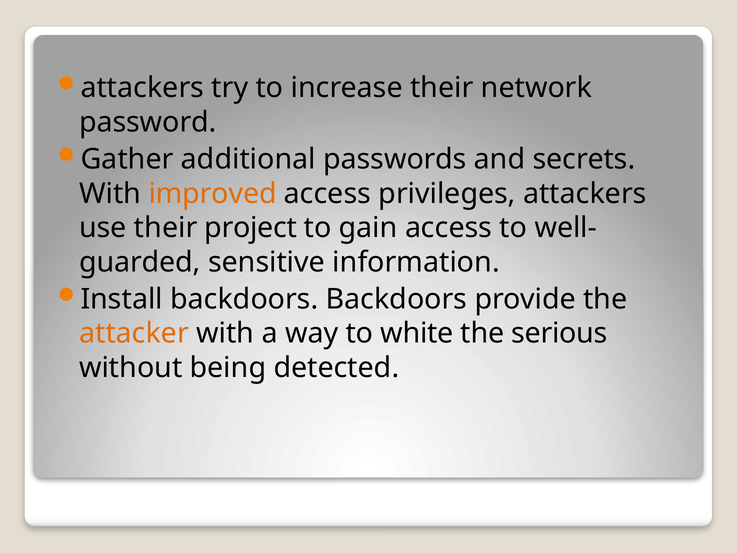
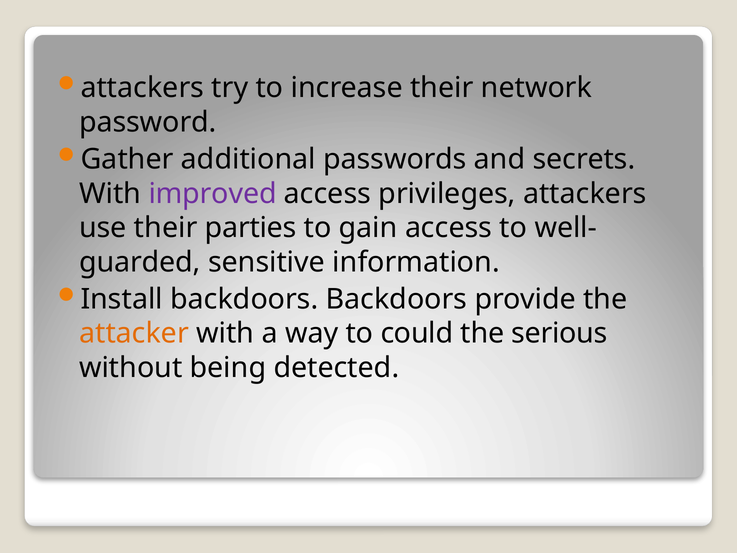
improved colour: orange -> purple (213, 193)
project: project -> parties (251, 228)
white: white -> could (417, 333)
